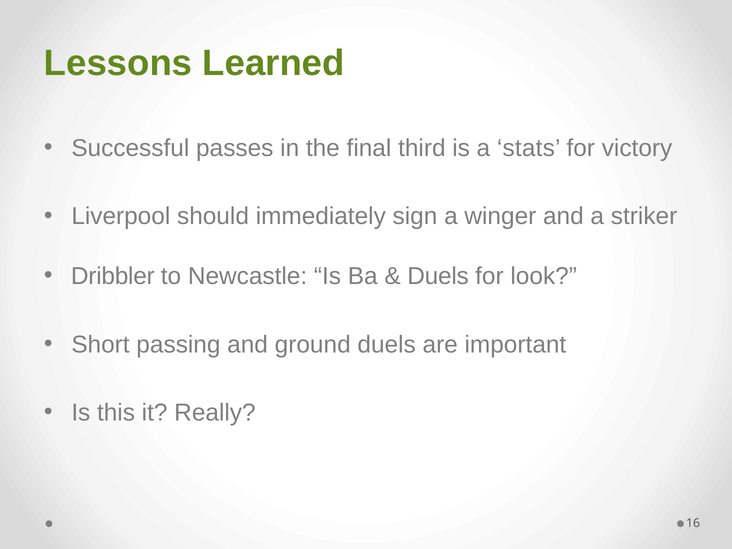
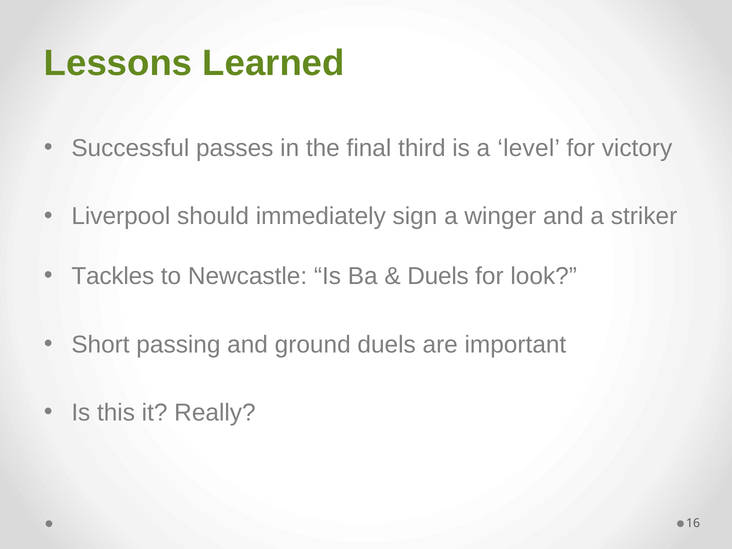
stats: stats -> level (529, 148)
Dribbler: Dribbler -> Tackles (113, 276)
